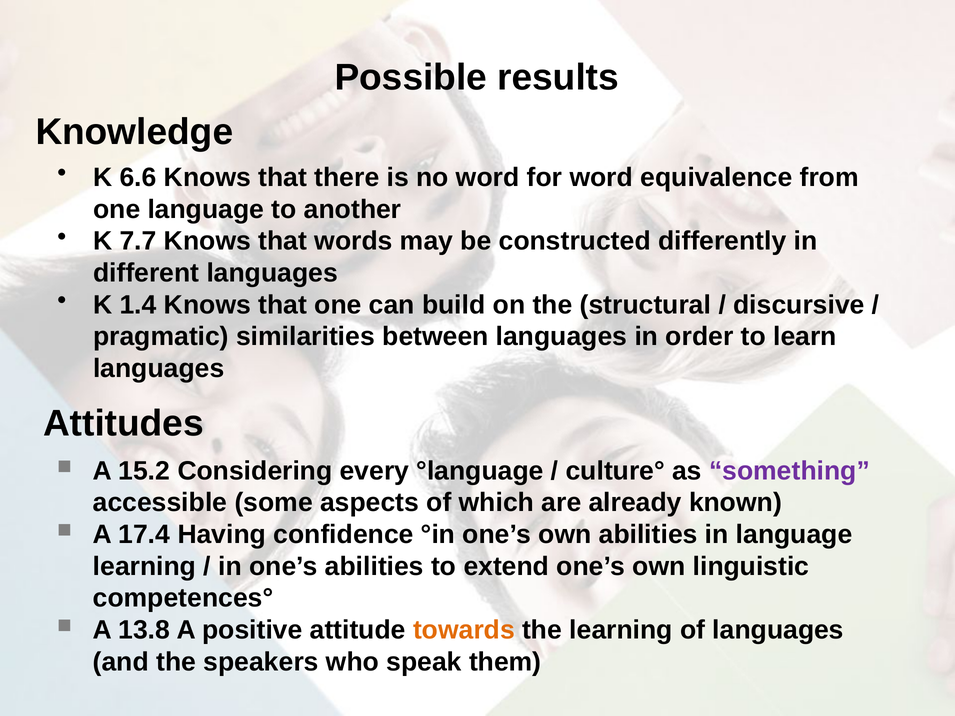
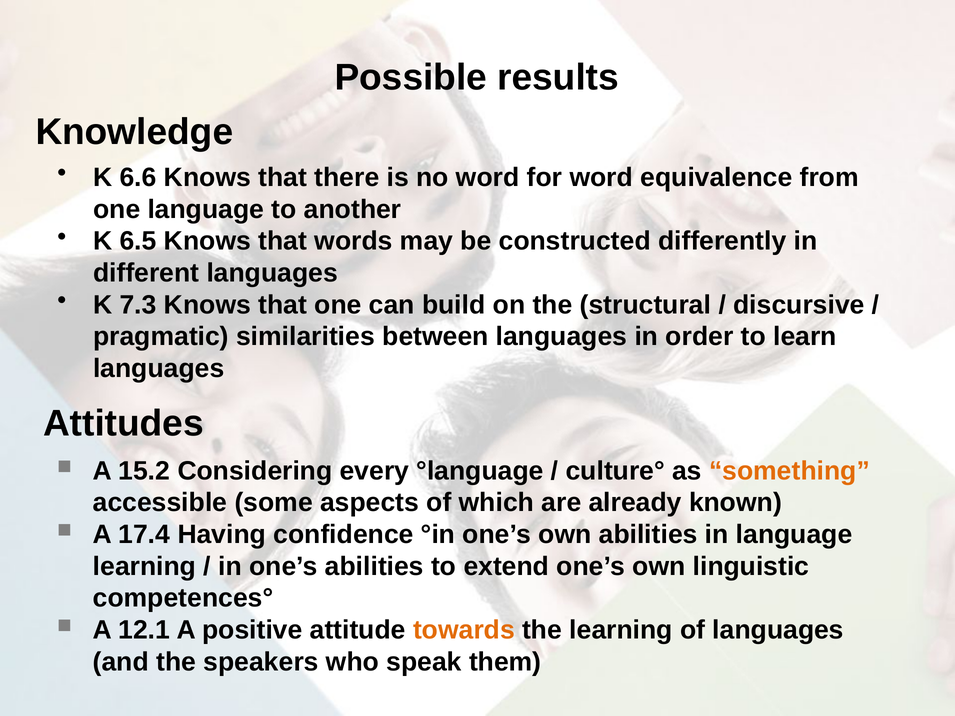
7.7: 7.7 -> 6.5 (138, 241)
1.4: 1.4 -> 7.3 (138, 305)
something colour: purple -> orange (789, 471)
13.8: 13.8 -> 12.1 (144, 630)
